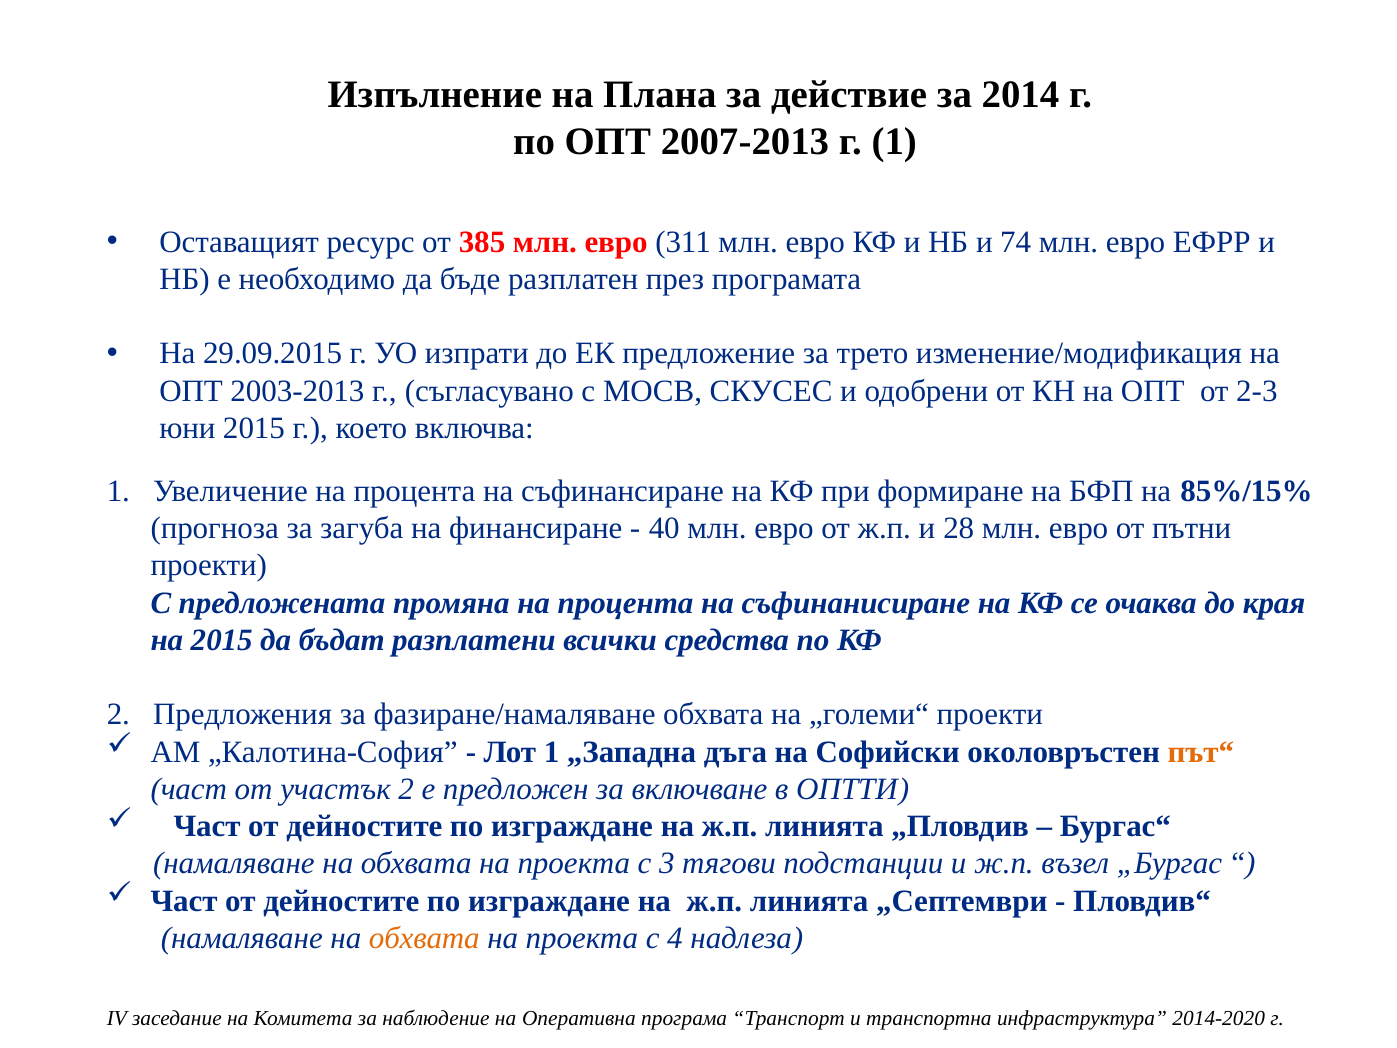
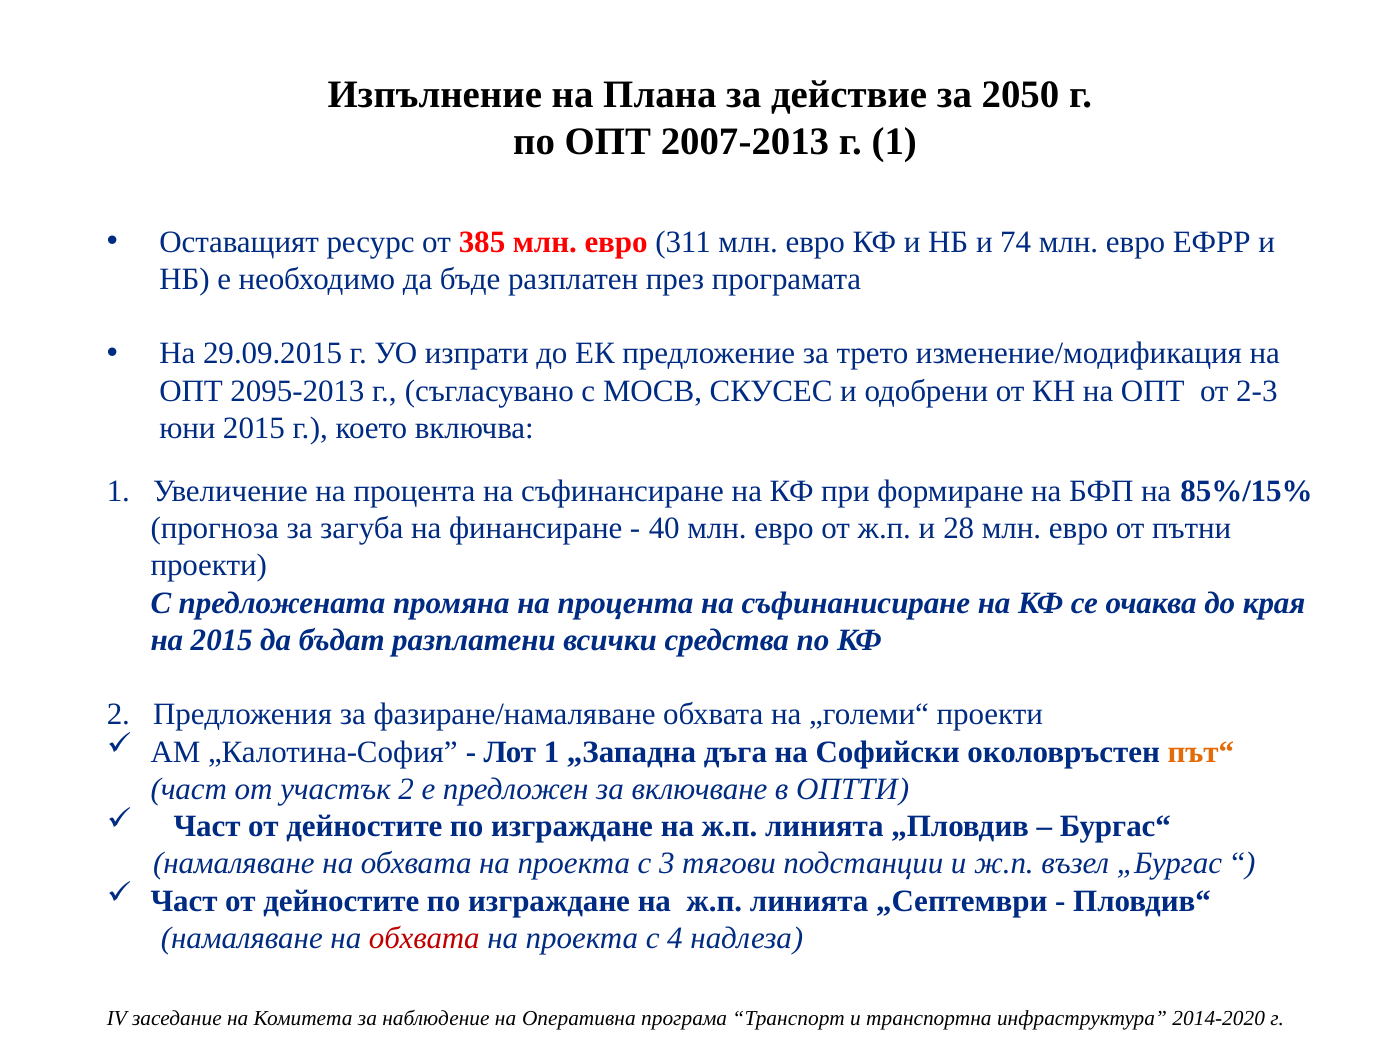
2014: 2014 -> 2050 (1020, 95)
2003-2013: 2003-2013 -> 2095-2013 (297, 391)
обхвата colour: orange -> red (424, 938)
